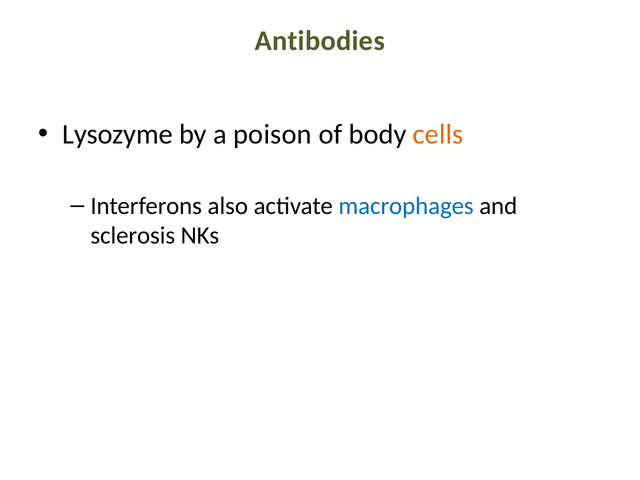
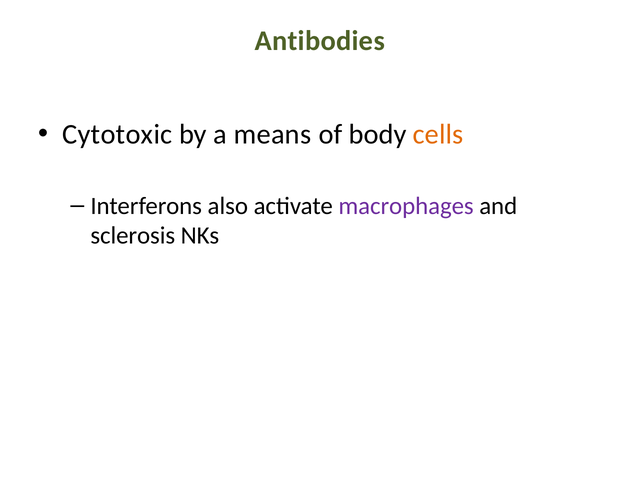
Lysozyme: Lysozyme -> Cytotoxic (117, 134)
poison: poison -> means (272, 134)
macrophages colour: blue -> purple (406, 206)
